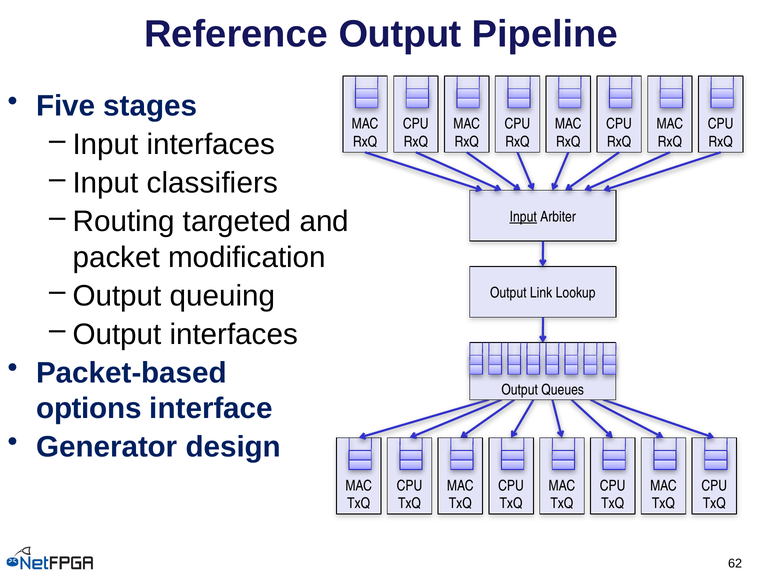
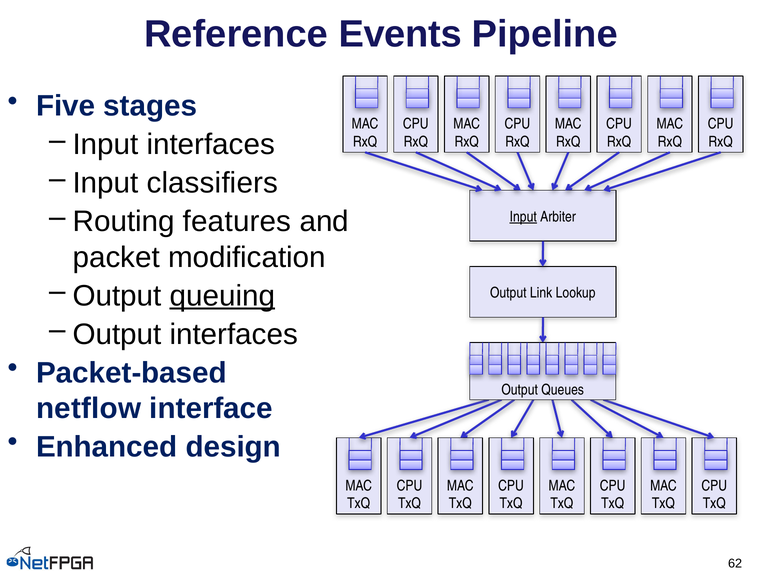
Reference Output: Output -> Events (400, 34)
targeted: targeted -> features (237, 222)
queuing underline: none -> present (222, 296)
options: options -> netflow (89, 409)
Generator: Generator -> Enhanced (107, 447)
